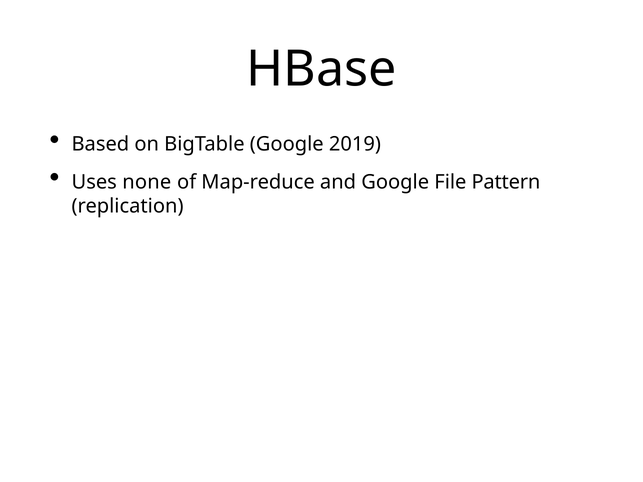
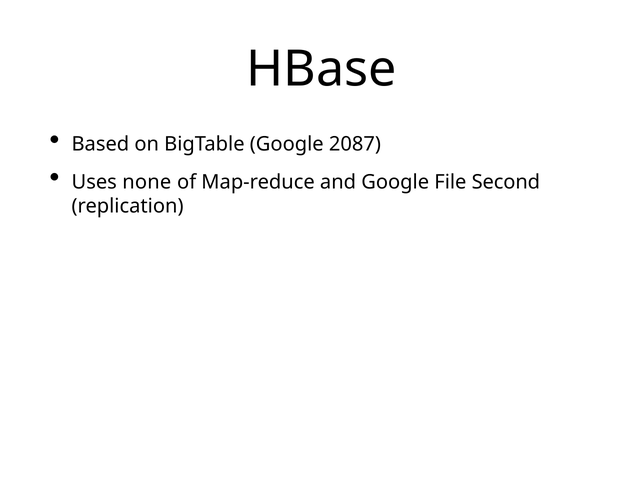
2019: 2019 -> 2087 (355, 144)
Pattern: Pattern -> Second (506, 182)
